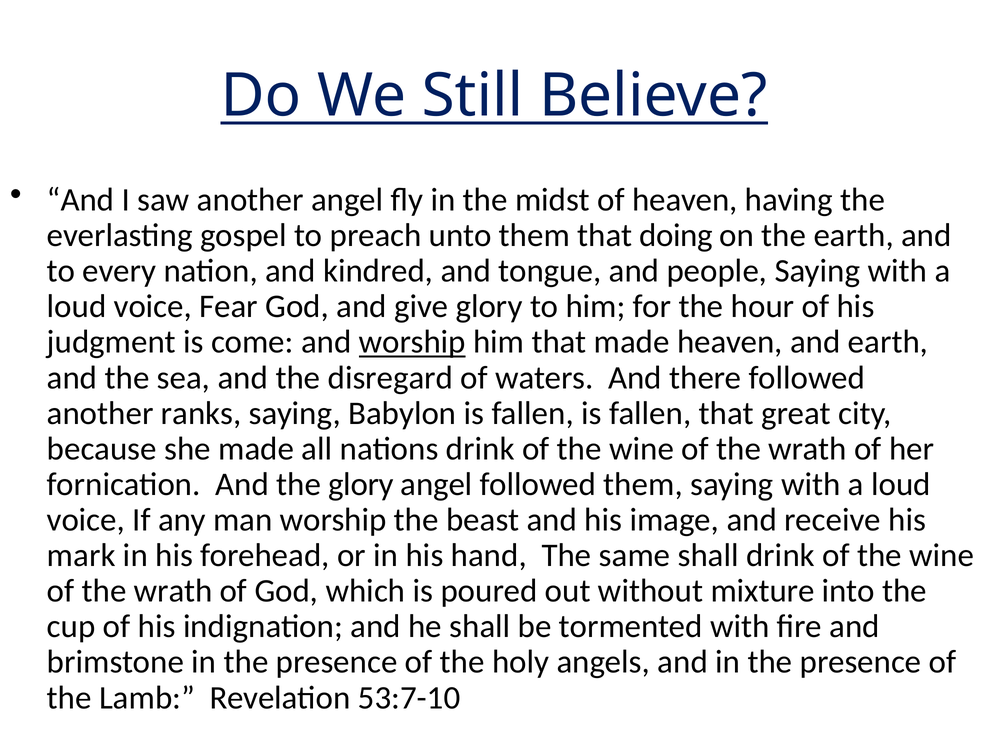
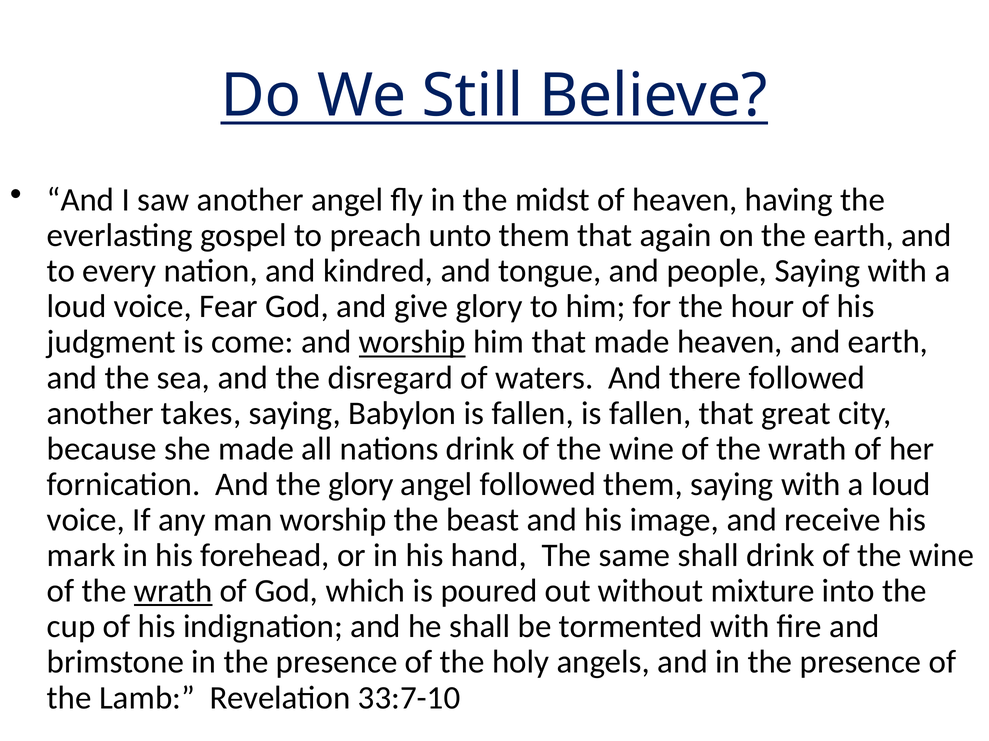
doing: doing -> again (676, 236)
ranks: ranks -> takes (201, 414)
wrath underline: none -> present (173, 592)
53:7-10: 53:7-10 -> 33:7-10 (409, 698)
